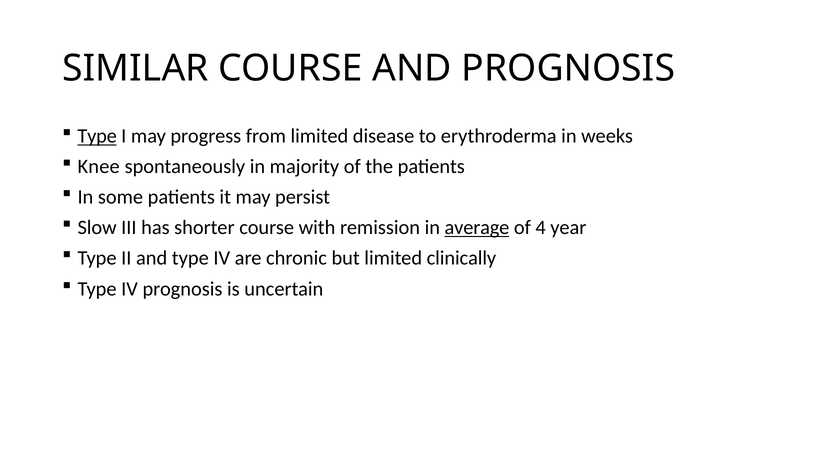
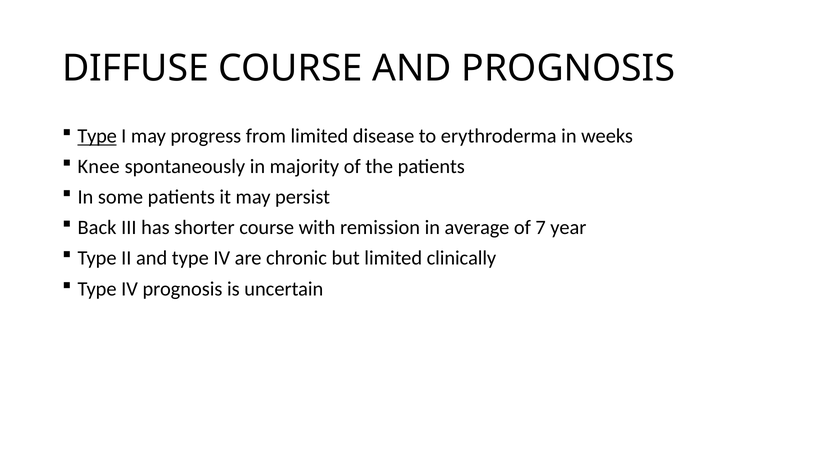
SIMILAR: SIMILAR -> DIFFUSE (136, 69)
Slow: Slow -> Back (97, 228)
average underline: present -> none (477, 228)
4: 4 -> 7 (541, 228)
